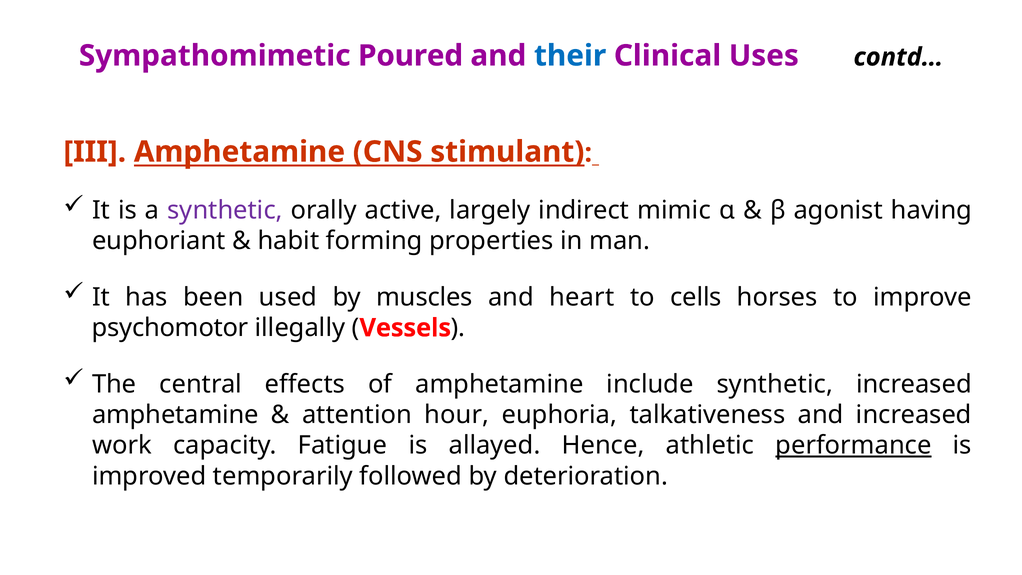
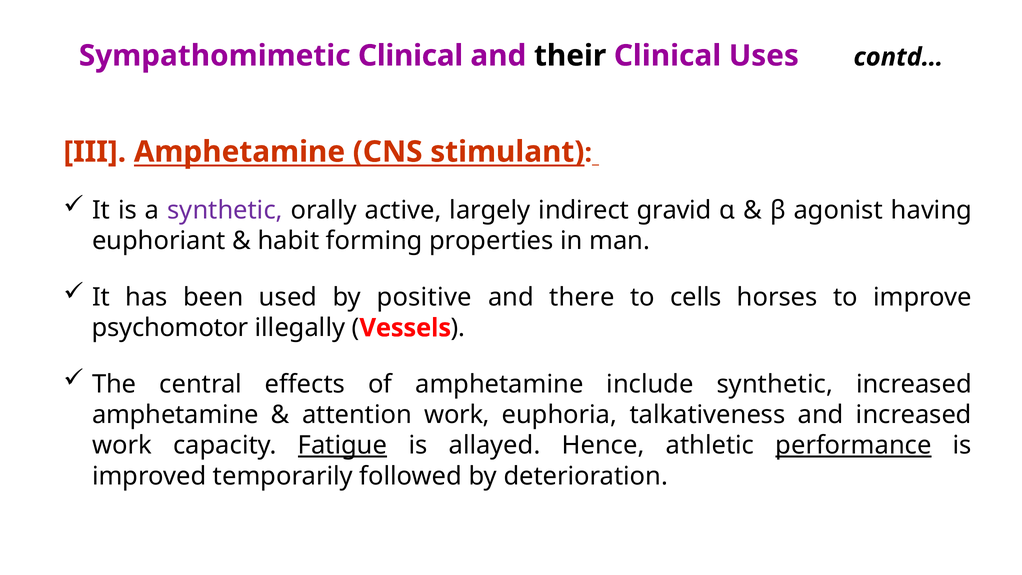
Sympathomimetic Poured: Poured -> Clinical (411, 56)
their colour: blue -> black (570, 56)
mimic: mimic -> gravid (674, 210)
muscles: muscles -> positive (424, 297)
heart: heart -> there (582, 297)
attention hour: hour -> work (457, 415)
Fatigue underline: none -> present (343, 445)
